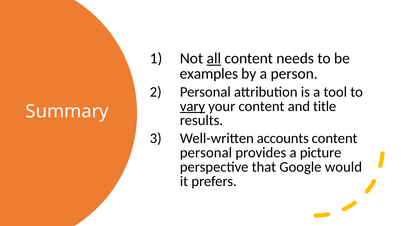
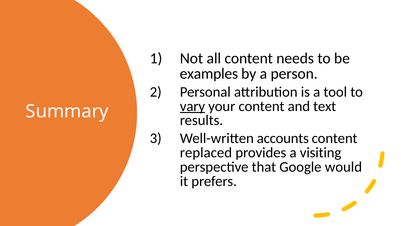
all underline: present -> none (214, 58)
title: title -> text (325, 106)
personal: personal -> replaced (206, 152)
picture: picture -> visiting (321, 152)
